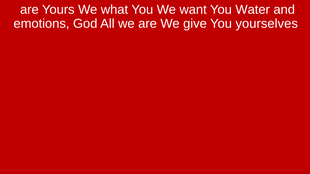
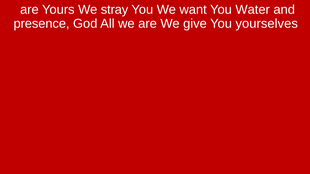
what: what -> stray (115, 10)
emotions: emotions -> presence (42, 24)
